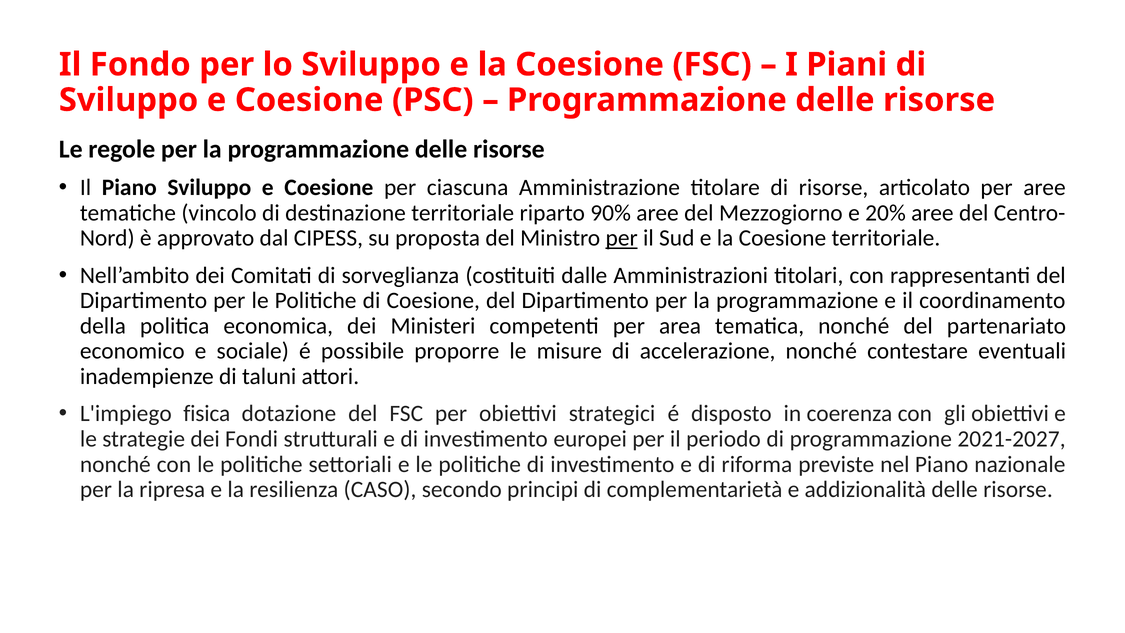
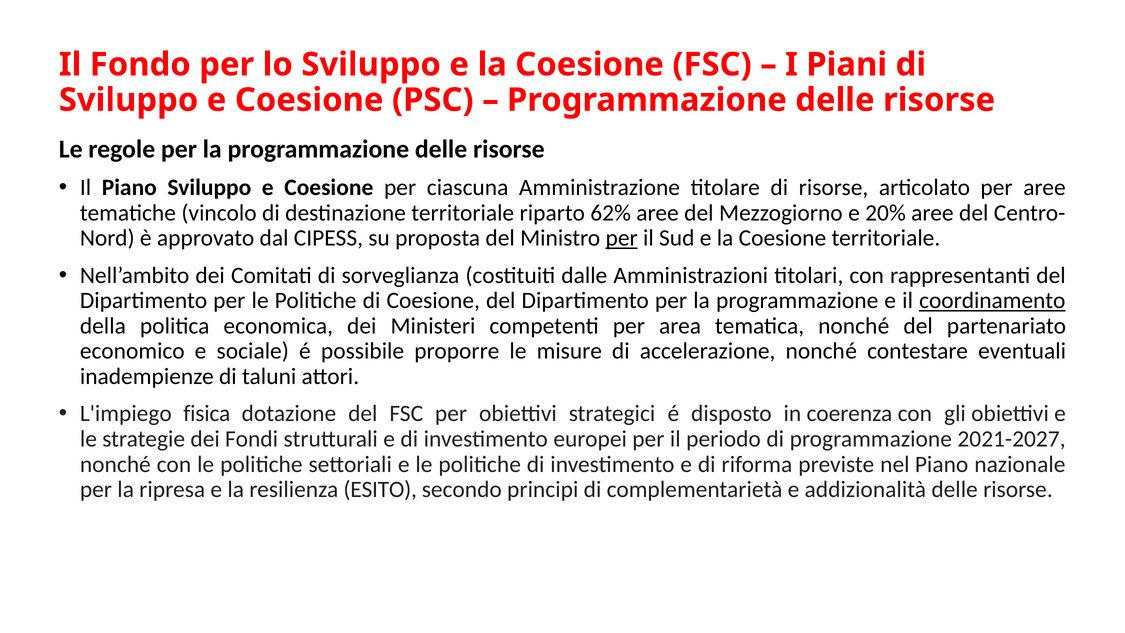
90%: 90% -> 62% (611, 213)
coordinamento underline: none -> present (992, 301)
CASO: CASO -> ESITO (380, 489)
